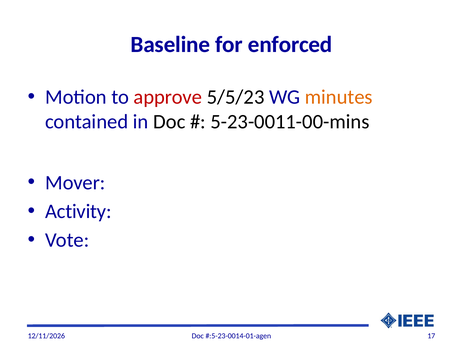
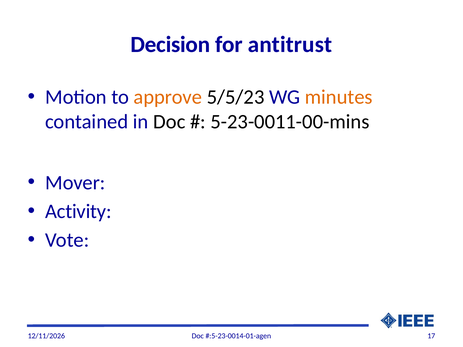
Baseline: Baseline -> Decision (170, 44)
enforced: enforced -> antitrust (290, 44)
approve colour: red -> orange (168, 97)
